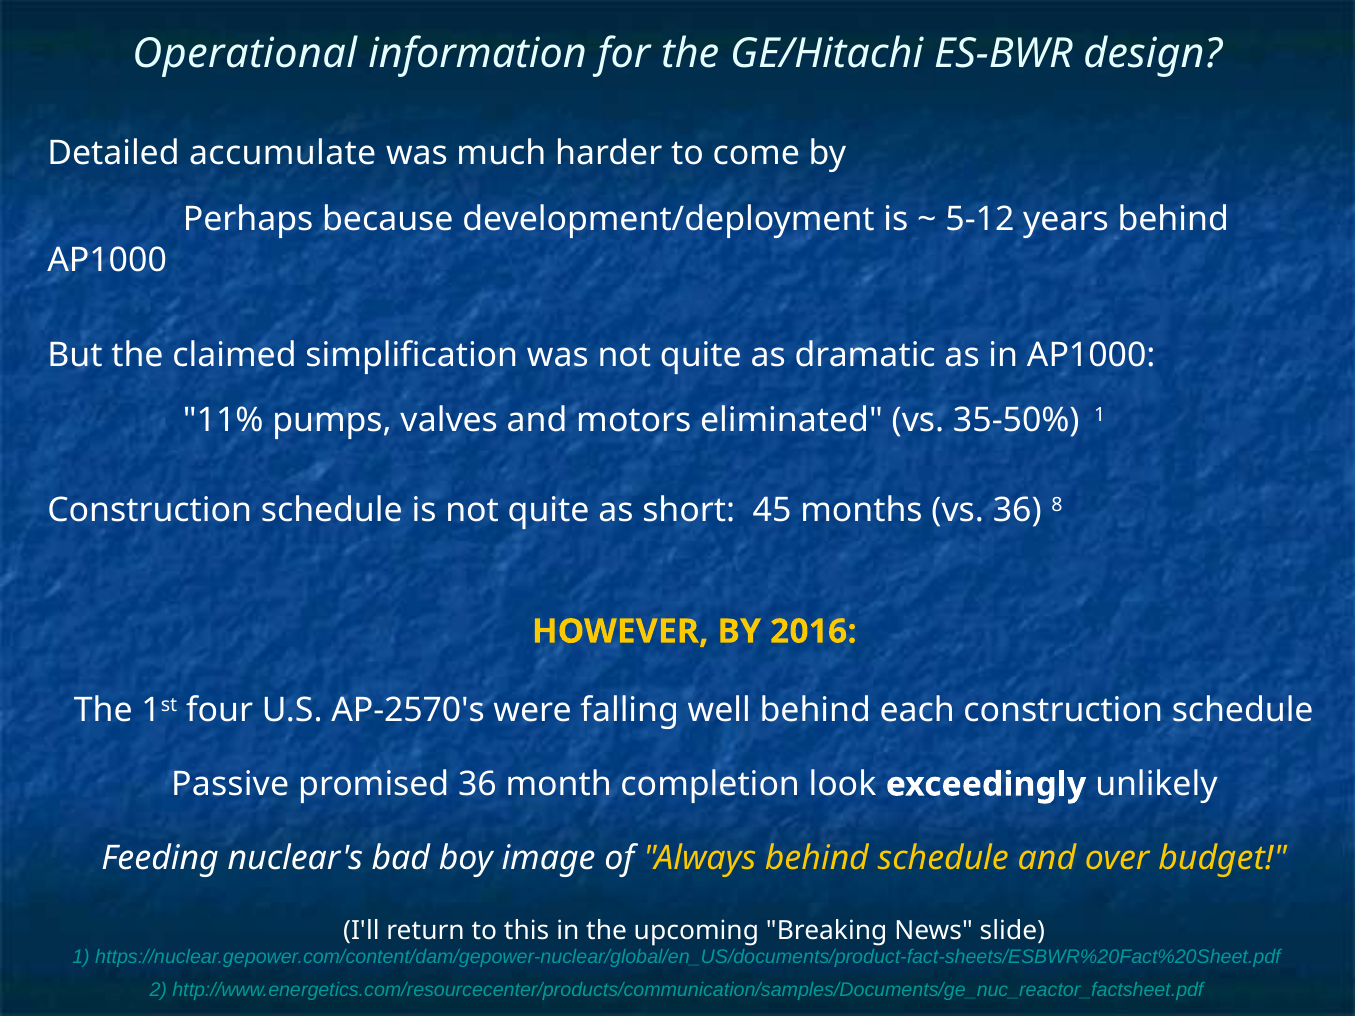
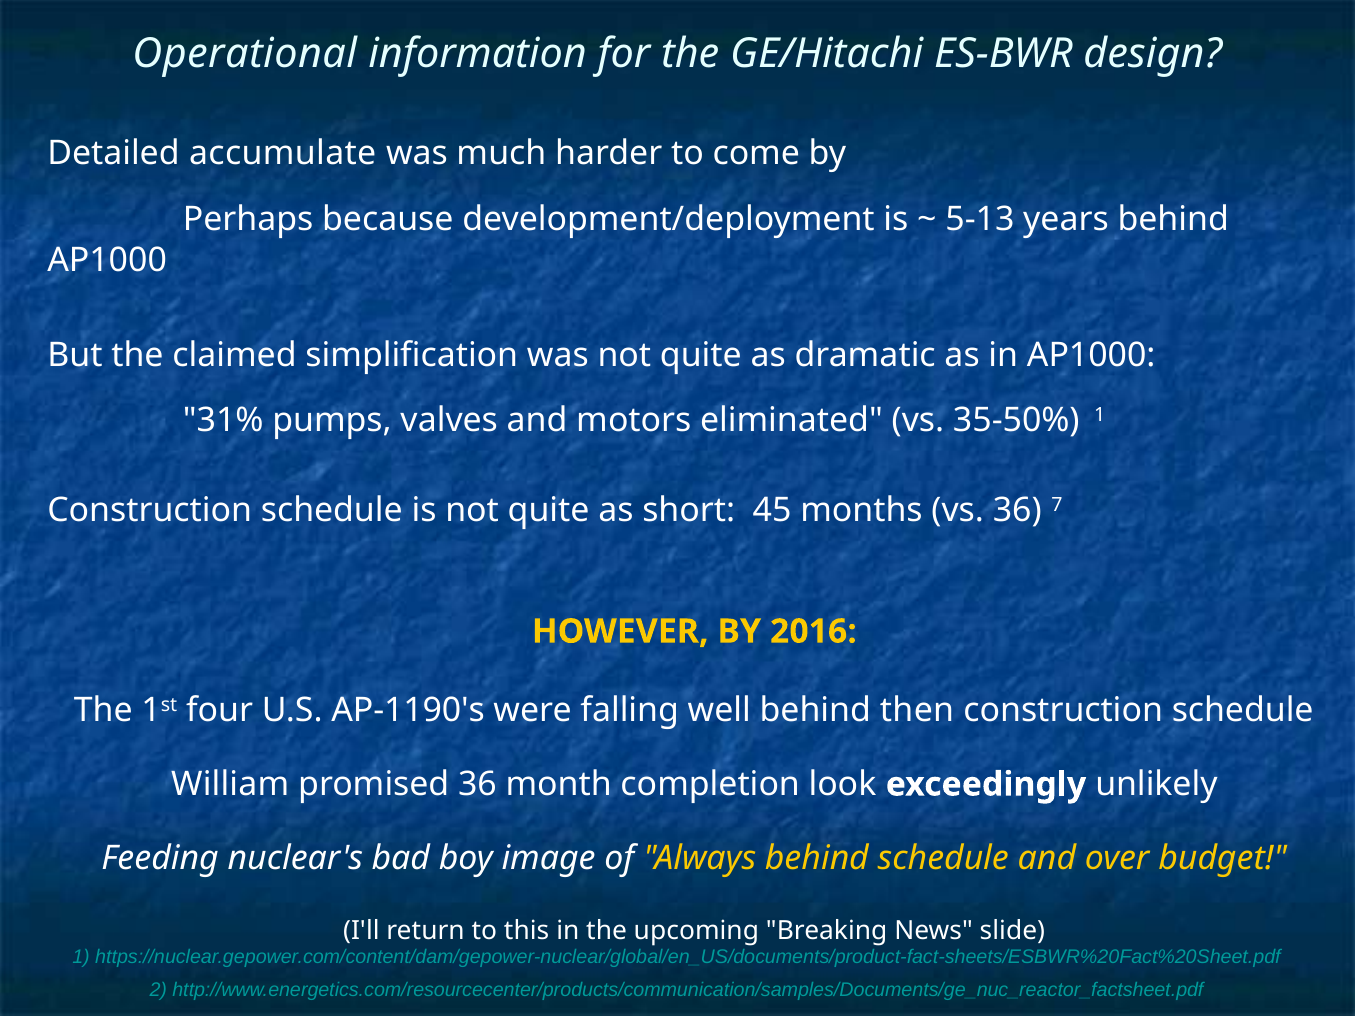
5-12: 5-12 -> 5-13 (980, 219)
11%: 11% -> 31% (223, 421)
8: 8 -> 7 (1057, 505)
AP-2570's: AP-2570's -> AP-1190's (408, 711)
each: each -> then (917, 711)
Passive: Passive -> William (230, 785)
